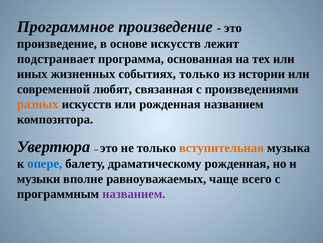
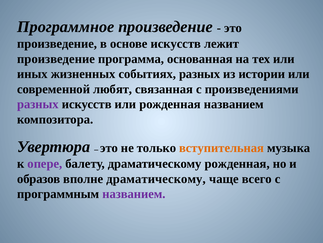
подстраивает: подстраивает -> произведение (56, 59)
событиях только: только -> разных (200, 74)
разных colour: orange -> purple (38, 104)
опере colour: blue -> purple (45, 163)
музыки: музыки -> образов (39, 178)
вполне равноуважаемых: равноуважаемых -> драматическому (156, 178)
